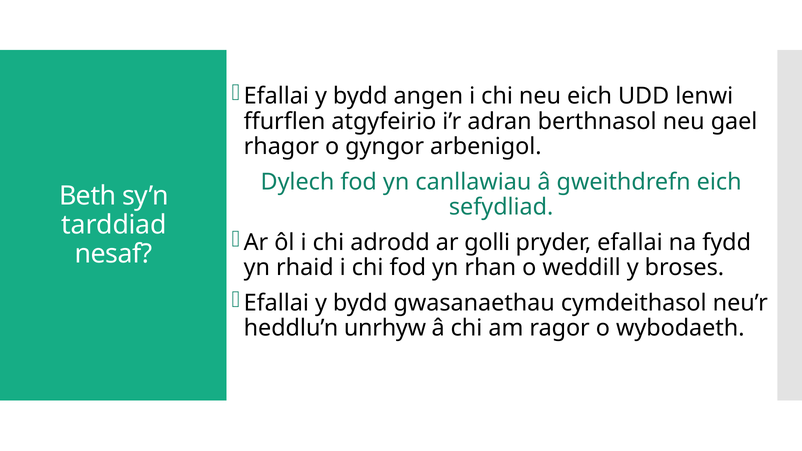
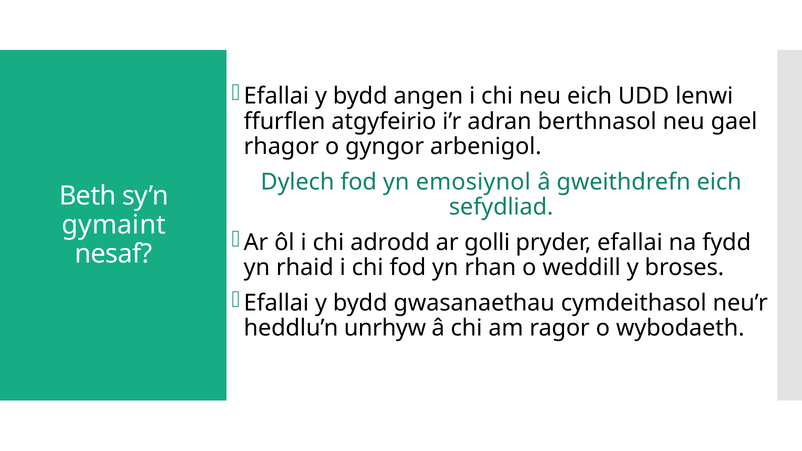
canllawiau: canllawiau -> emosiynol (473, 182)
tarddiad: tarddiad -> gymaint (114, 225)
